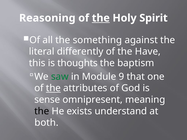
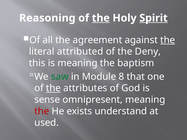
Spirit underline: none -> present (154, 18)
something: something -> agreement (97, 40)
the underline: none -> present (168, 40)
differently: differently -> attributed (80, 52)
Have: Have -> Deny (148, 52)
is thoughts: thoughts -> meaning (77, 63)
9: 9 -> 8 (121, 77)
the colour: black -> red (42, 111)
both: both -> used (47, 123)
